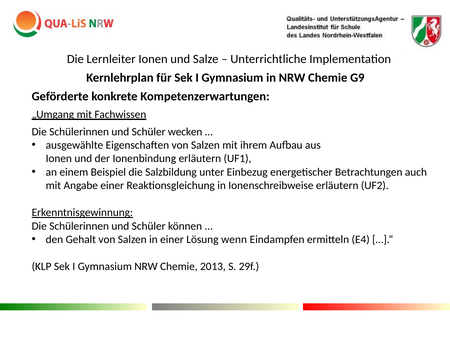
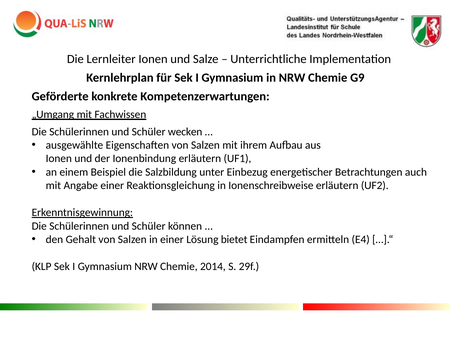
wenn: wenn -> bietet (234, 240)
2013: 2013 -> 2014 (213, 267)
